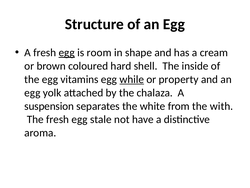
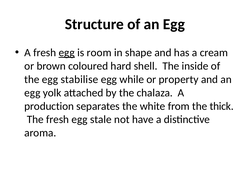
vitamins: vitamins -> stabilise (79, 79)
while underline: present -> none (132, 79)
suspension: suspension -> production (49, 106)
with: with -> thick (222, 106)
